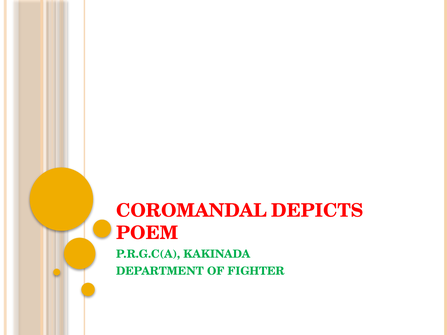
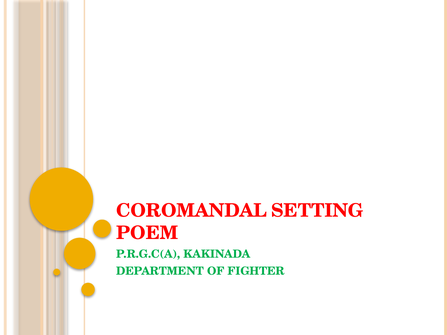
DEPICTS: DEPICTS -> SETTING (317, 211)
